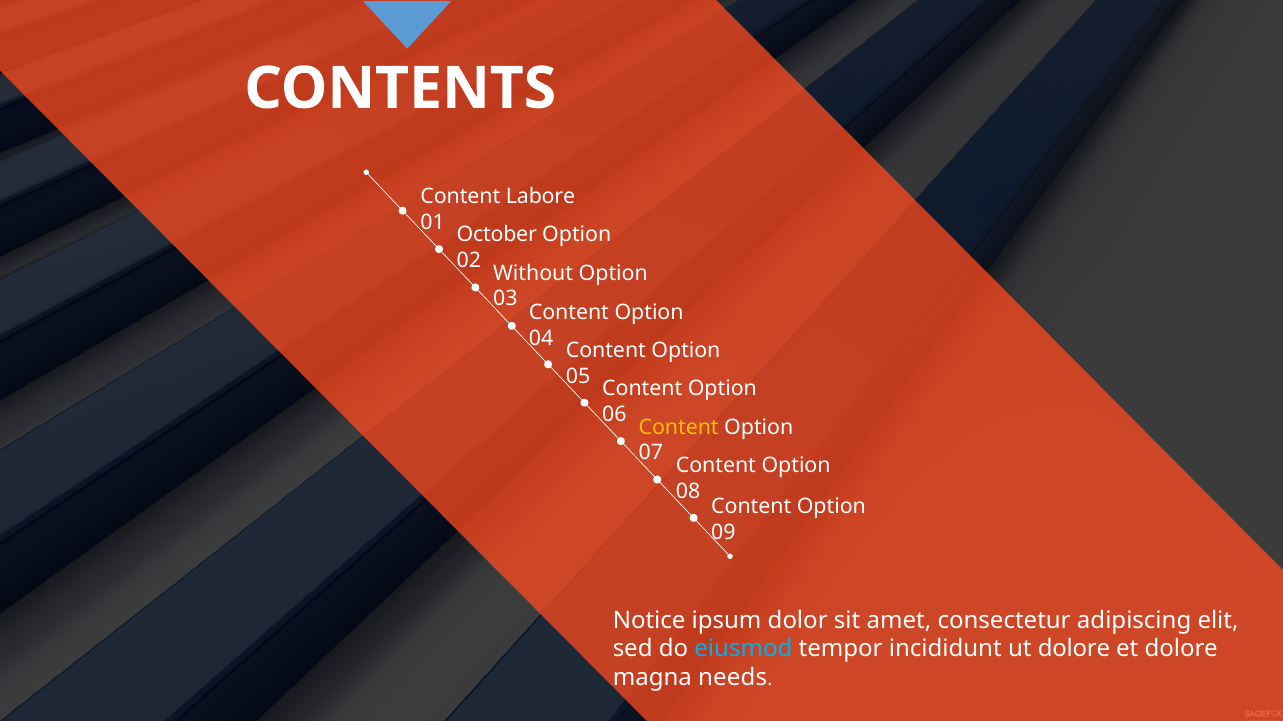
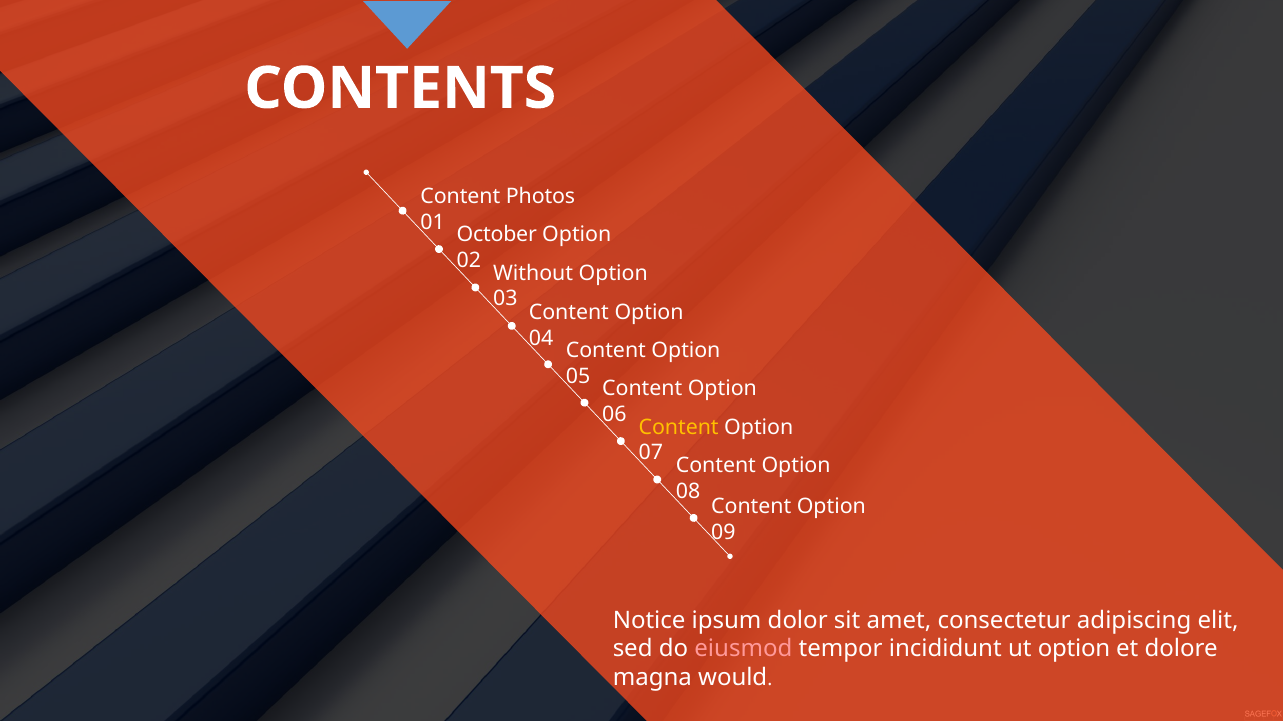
Labore: Labore -> Photos (541, 197)
eiusmod colour: light blue -> pink (743, 650)
ut dolore: dolore -> option (1074, 650)
needs: needs -> would (733, 678)
